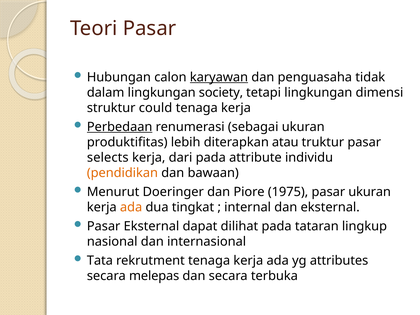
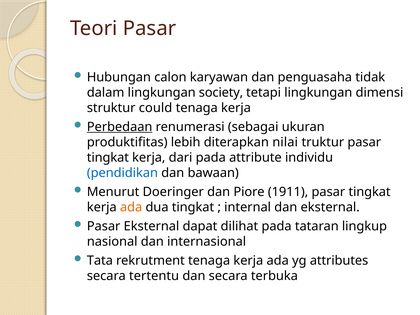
karyawan underline: present -> none (219, 77)
atau: atau -> nilai (285, 142)
selects: selects -> tingkat (108, 158)
pendidikan colour: orange -> blue (122, 173)
1975: 1975 -> 1911 (288, 192)
ukuran: ukuran -> tingkat (370, 192)
melepas: melepas -> tertentu (154, 276)
